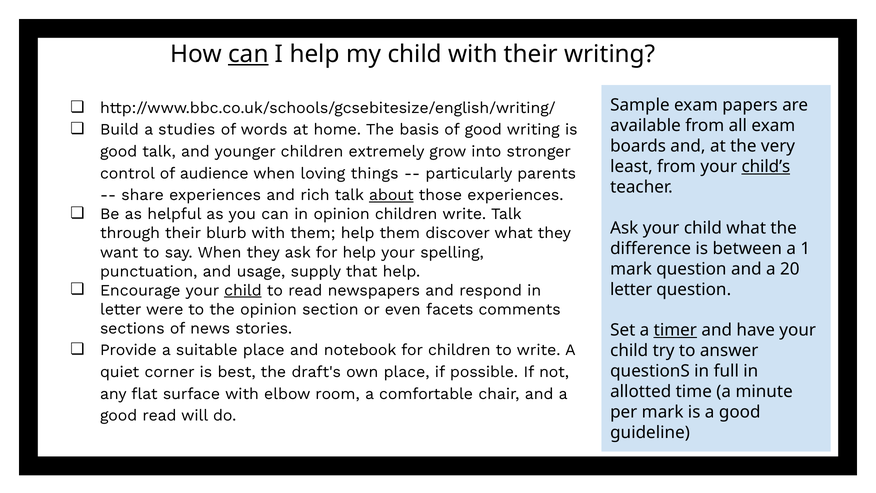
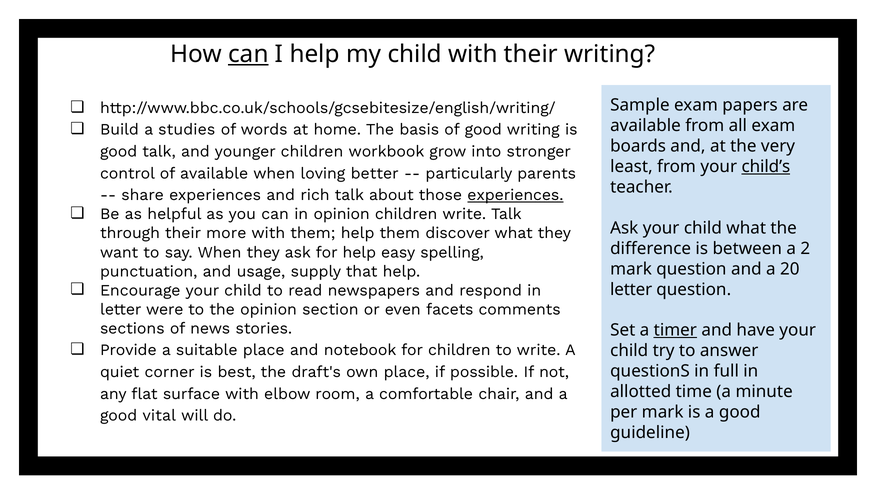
extremely: extremely -> workbook (386, 151)
of audience: audience -> available (214, 173)
things: things -> better (375, 173)
about underline: present -> none (391, 195)
experiences underline: none -> present (515, 195)
blurb: blurb -> more (226, 233)
1: 1 -> 2 (805, 248)
help your: your -> easy (398, 252)
child underline: present -> none (243, 290)
good read: read -> vital (159, 415)
